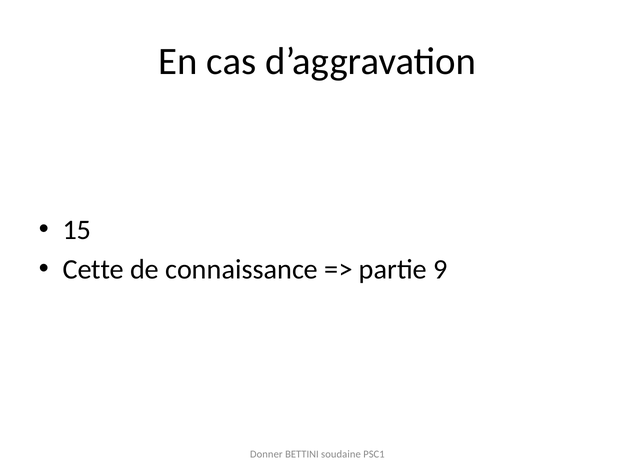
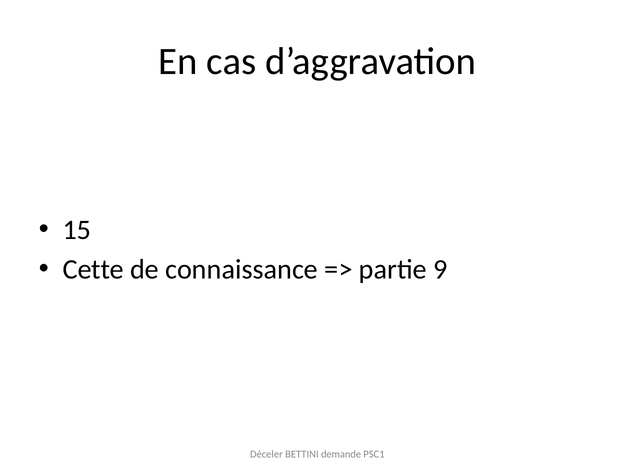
Donner: Donner -> Déceler (266, 455)
soudaine: soudaine -> demande (341, 455)
